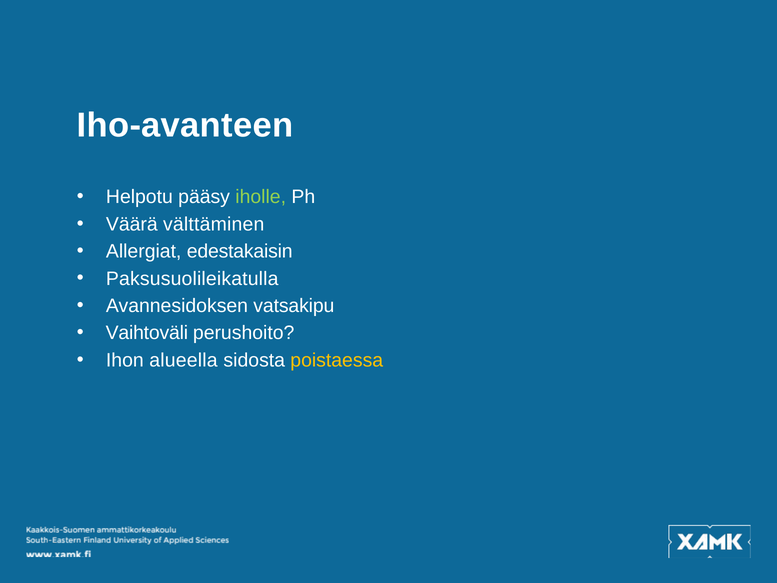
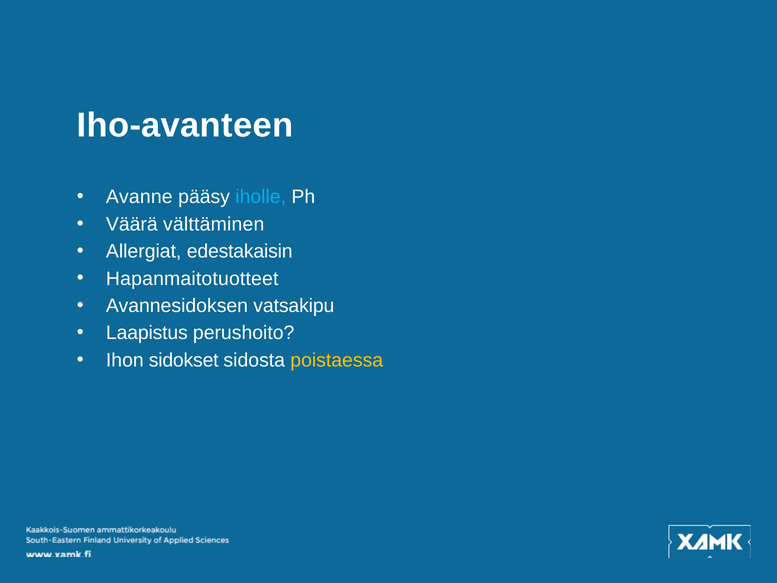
Helpotu: Helpotu -> Avanne (139, 197)
iholle colour: light green -> light blue (261, 197)
Paksusuolileikatulla: Paksusuolileikatulla -> Hapanmaitotuotteet (192, 278)
Vaihtoväli: Vaihtoväli -> Laapistus (147, 333)
alueella: alueella -> sidokset (184, 360)
